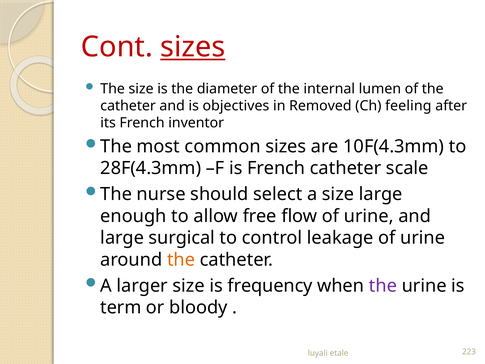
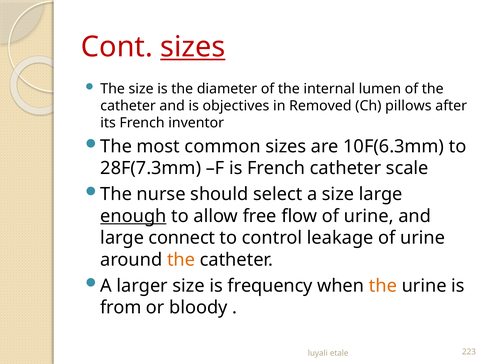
feeling: feeling -> pillows (408, 106)
10F(4.3mm: 10F(4.3mm -> 10F(6.3mm (394, 146)
28F(4.3mm: 28F(4.3mm -> 28F(7.3mm (151, 168)
enough underline: none -> present (133, 216)
surgical: surgical -> connect (182, 238)
the colour: purple -> orange (383, 286)
term: term -> from (121, 307)
